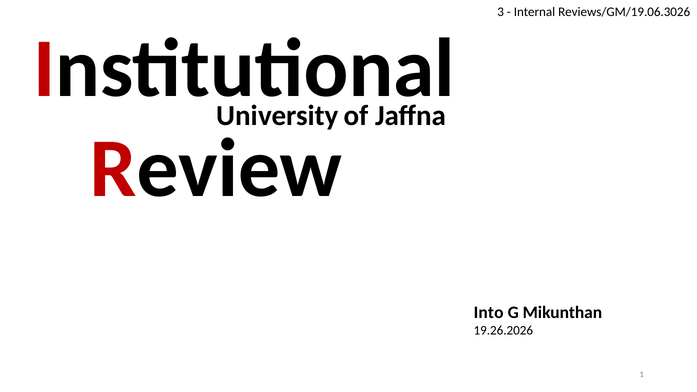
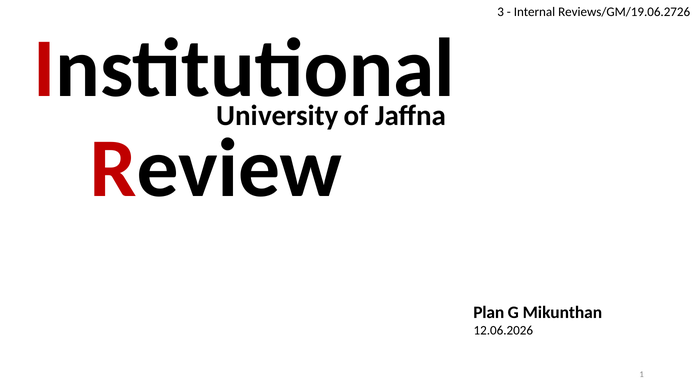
Reviews/GM/19.06.3026: Reviews/GM/19.06.3026 -> Reviews/GM/19.06.2726 (624, 12)
Into: Into -> Plan (489, 313)
19.26.2026: 19.26.2026 -> 12.06.2026 (503, 331)
